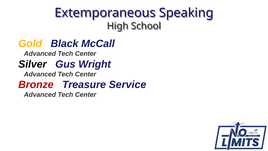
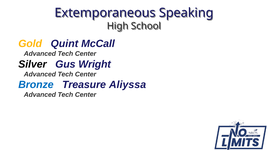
Black: Black -> Quint (64, 44)
Bronze colour: red -> blue (36, 85)
Service: Service -> Aliyssa (128, 85)
